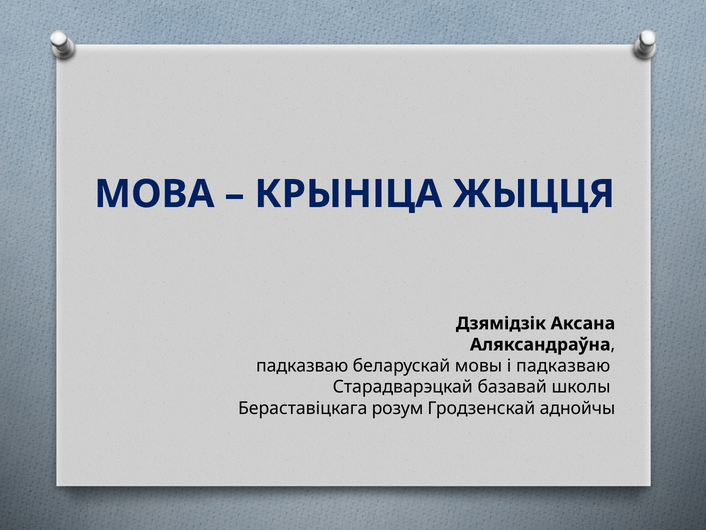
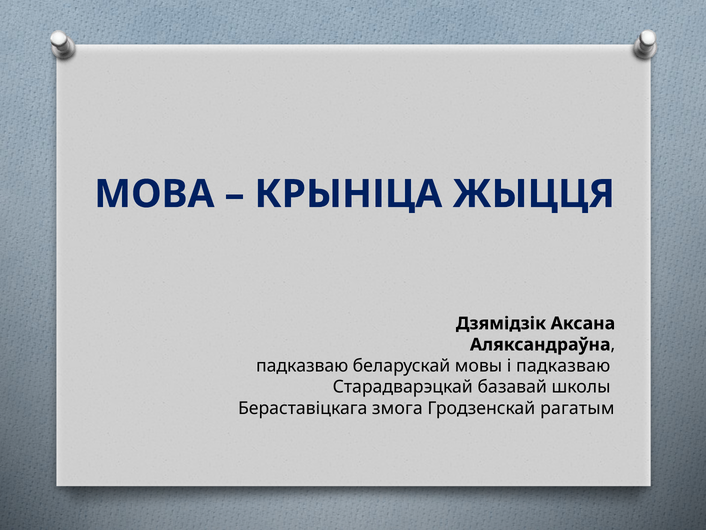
розум: розум -> змога (397, 408)
аднойчы: аднойчы -> рагатым (577, 408)
